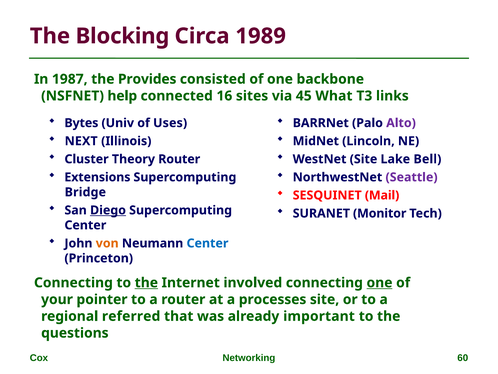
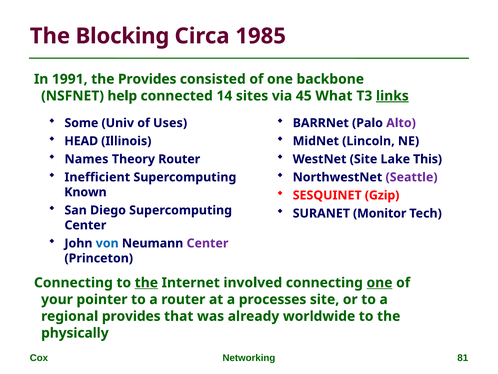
1989: 1989 -> 1985 (261, 36)
1987: 1987 -> 1991 (70, 79)
16: 16 -> 14 (224, 96)
links underline: none -> present (392, 96)
Bytes: Bytes -> Some (81, 123)
NEXT: NEXT -> HEAD (81, 141)
Cluster: Cluster -> Names (86, 159)
Bell: Bell -> This (428, 159)
Extensions: Extensions -> Inefficient (97, 177)
Mail: Mail -> Gzip (382, 195)
Bridge: Bridge -> Known (85, 192)
Diego underline: present -> none (108, 210)
von colour: orange -> blue (107, 243)
Center colour: blue -> purple (207, 243)
regional referred: referred -> provides (131, 316)
important: important -> worldwide (319, 316)
questions: questions -> physically (75, 333)
60: 60 -> 81 (463, 358)
